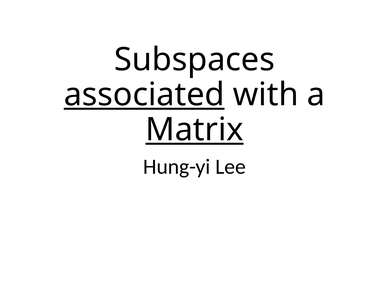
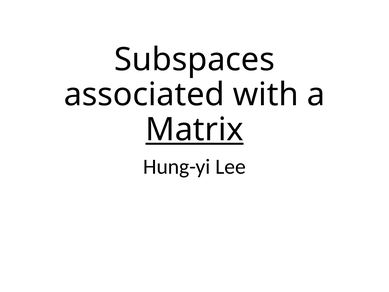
associated underline: present -> none (144, 95)
